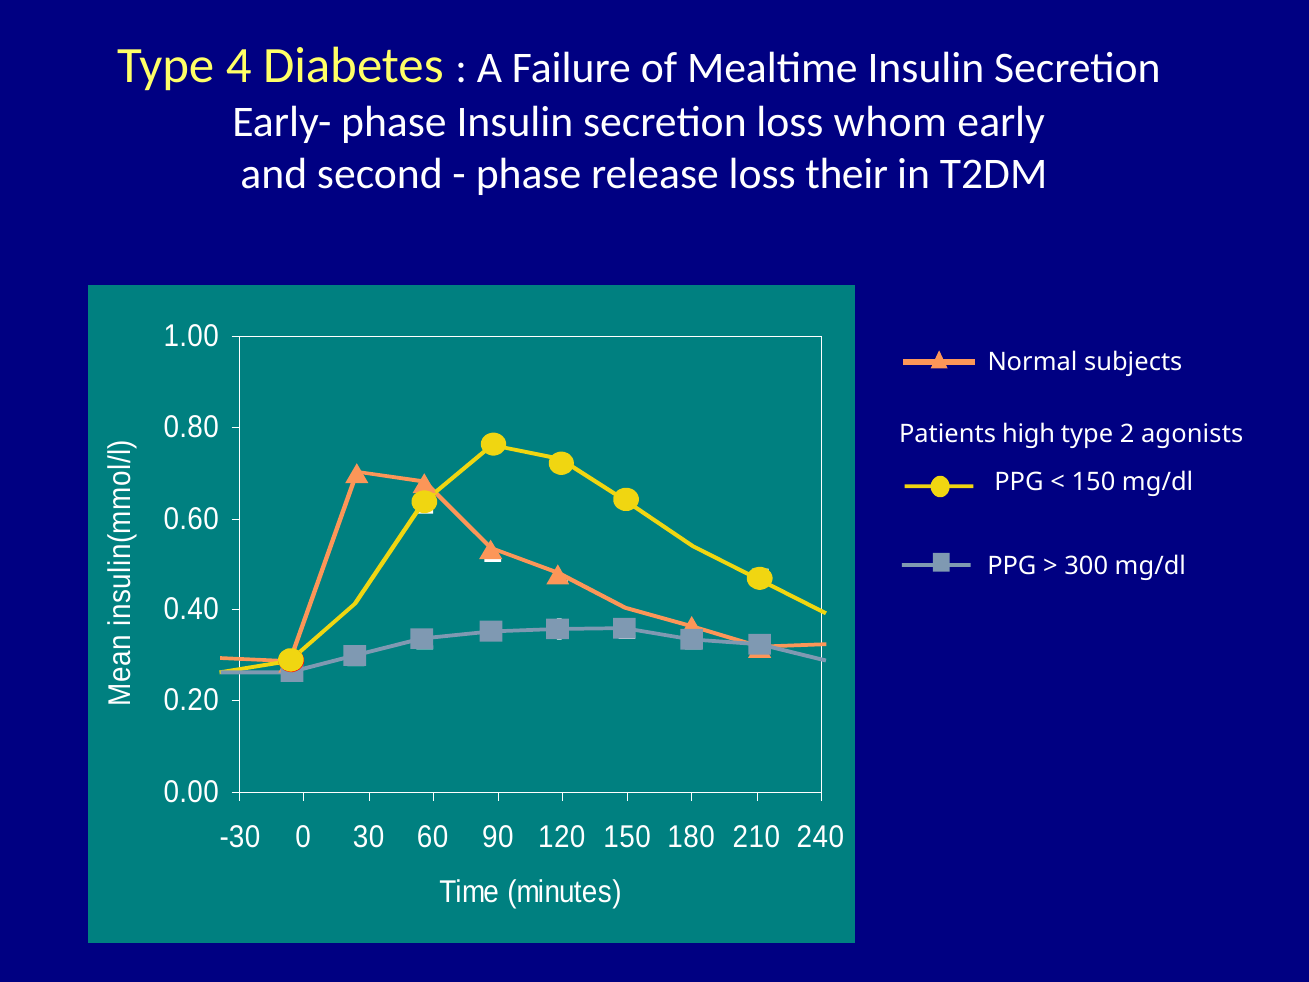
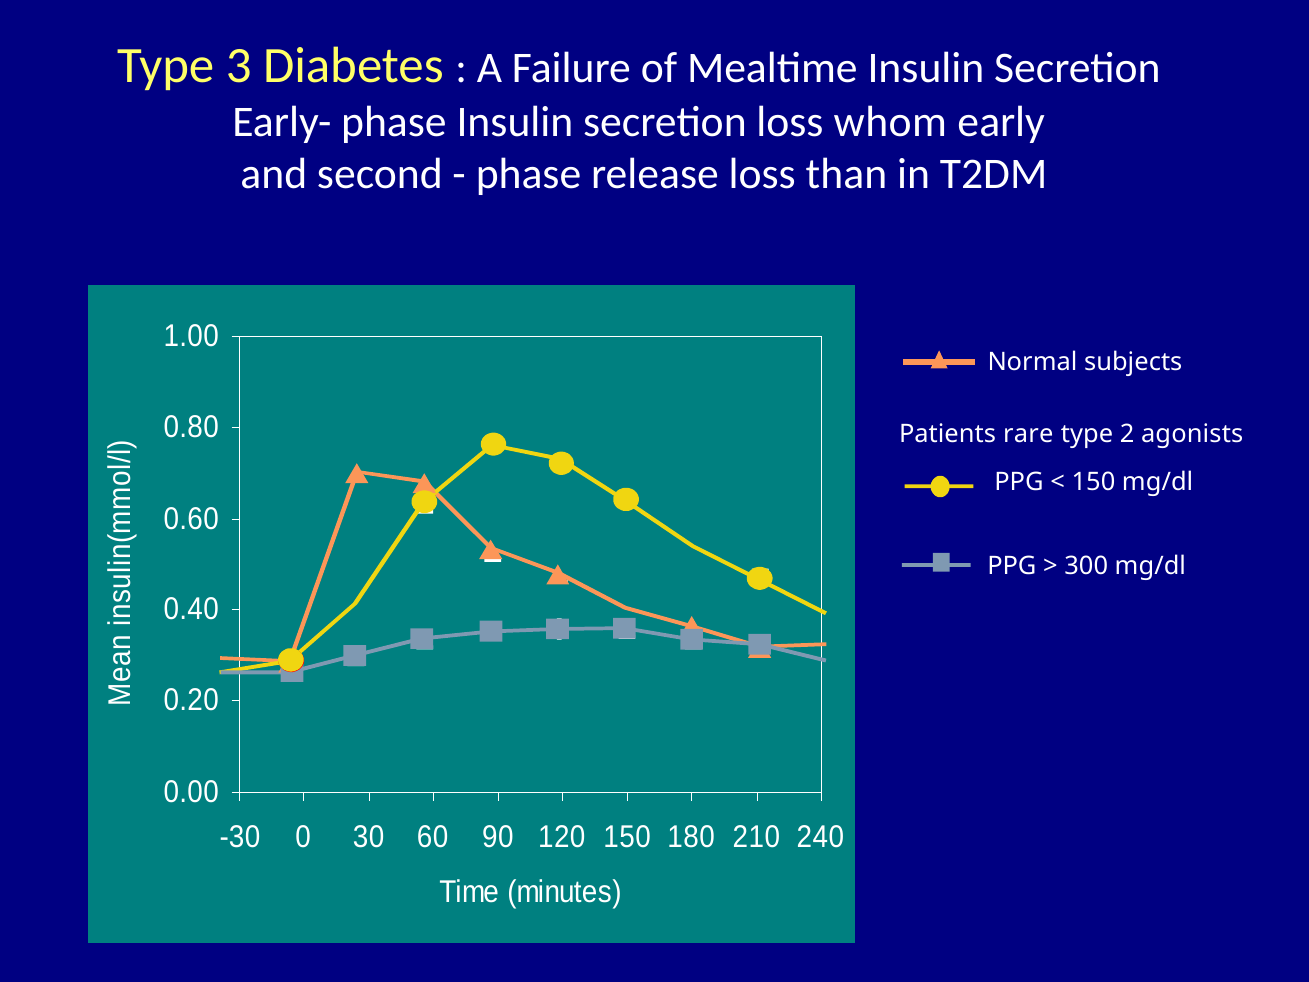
4: 4 -> 3 (239, 66)
their: their -> than (846, 174)
high: high -> rare (1028, 434)
